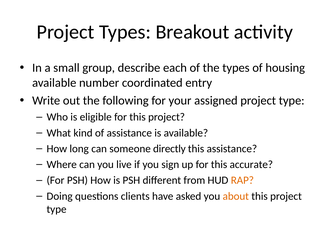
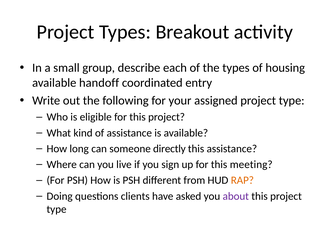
number: number -> handoff (99, 83)
accurate: accurate -> meeting (251, 164)
about colour: orange -> purple (236, 196)
